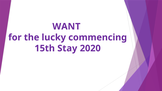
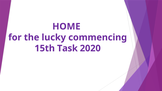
WANT: WANT -> HOME (66, 27)
Stay: Stay -> Task (67, 48)
